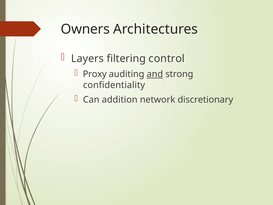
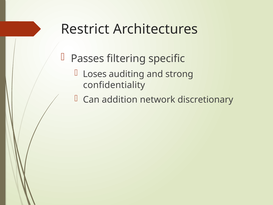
Owners: Owners -> Restrict (85, 29)
Layers: Layers -> Passes (88, 59)
control: control -> specific (167, 59)
Proxy: Proxy -> Loses (95, 74)
and underline: present -> none (155, 74)
